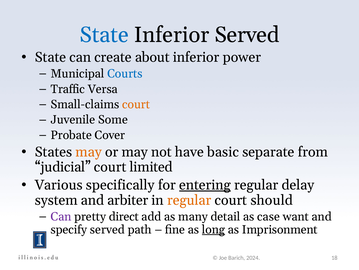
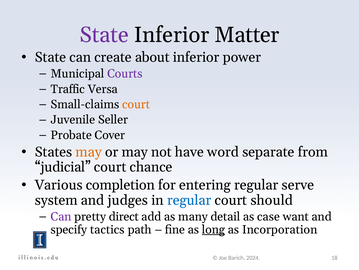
State colour: blue -> purple (104, 35)
Inferior Served: Served -> Matter (247, 35)
Courts colour: blue -> purple (125, 74)
Some: Some -> Seller (113, 119)
basic: basic -> word (223, 152)
limited: limited -> chance (151, 167)
specifically: specifically -> completion (120, 185)
entering underline: present -> none (205, 185)
delay: delay -> serve (298, 185)
arbiter: arbiter -> judges (128, 200)
regular colour: orange -> blue (189, 200)
specify served: served -> tactics (107, 229)
Imprisonment: Imprisonment -> Incorporation (280, 229)
